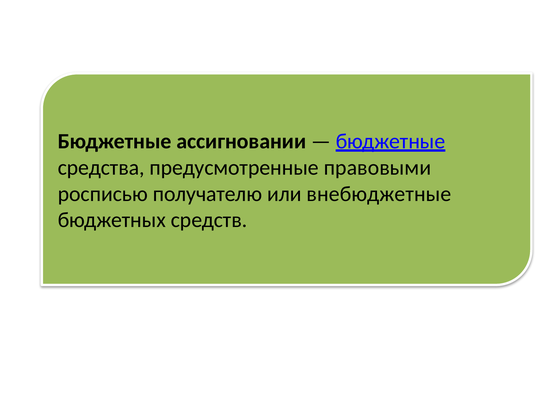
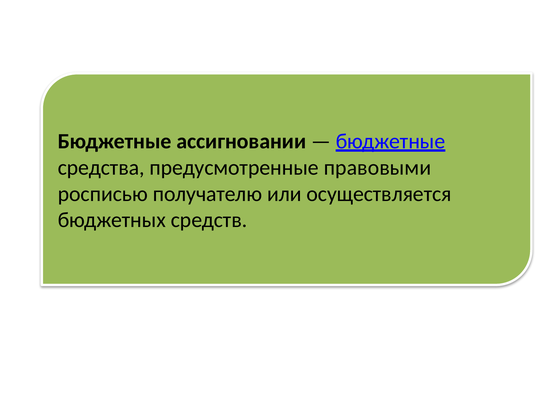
внебюджетные: внебюджетные -> осуществляется (379, 194)
